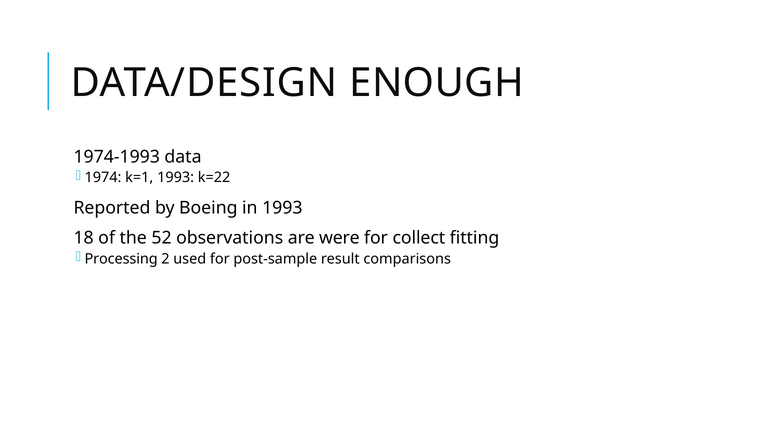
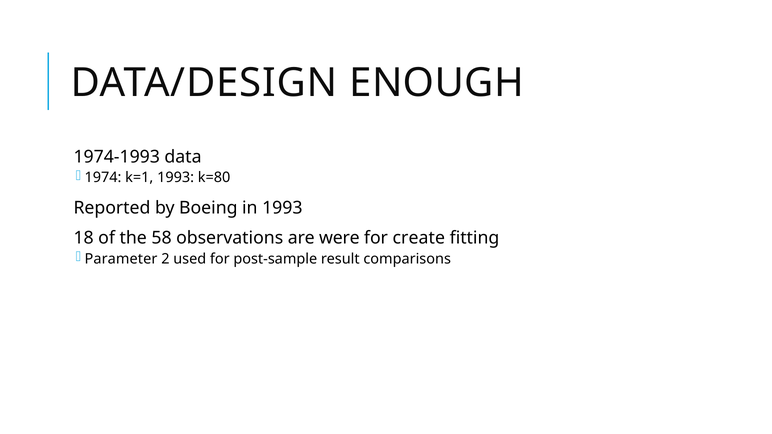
k=22: k=22 -> k=80 (214, 178)
52: 52 -> 58 (162, 238)
collect: collect -> create (419, 238)
Processing: Processing -> Parameter (121, 259)
